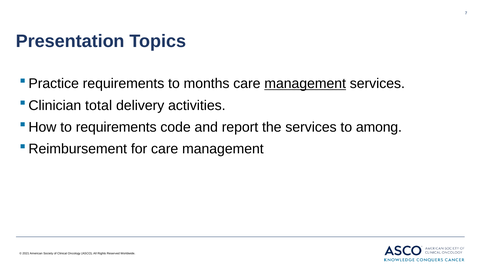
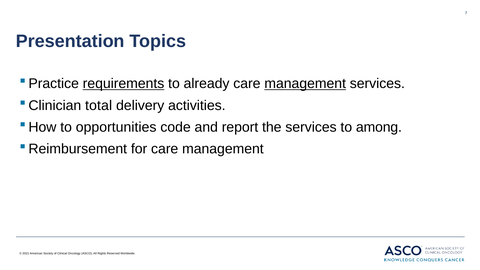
requirements underline: none -> present (124, 84)
months: months -> already (207, 84)
to requirements: requirements -> opportunities (116, 127)
